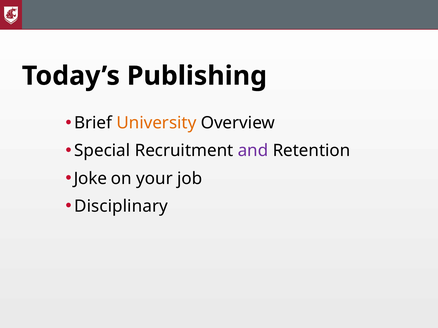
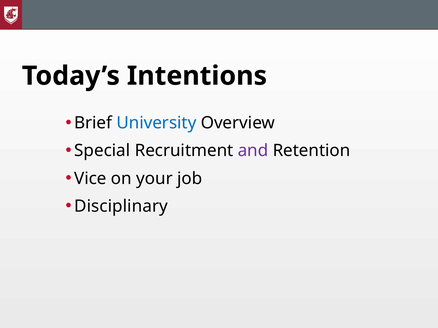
Publishing: Publishing -> Intentions (197, 76)
University colour: orange -> blue (156, 123)
Joke: Joke -> Vice (90, 179)
